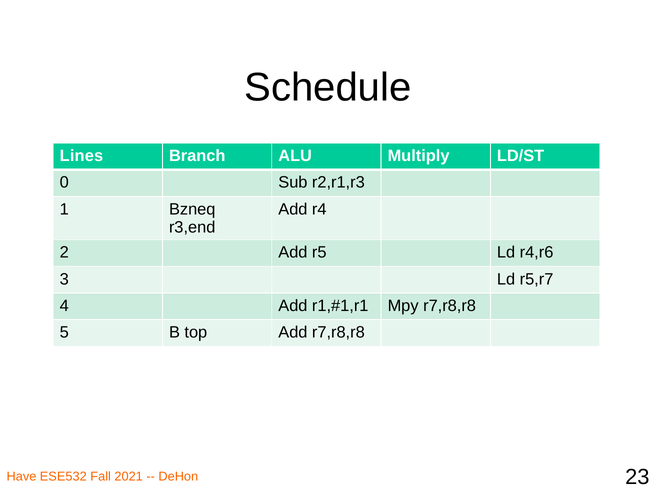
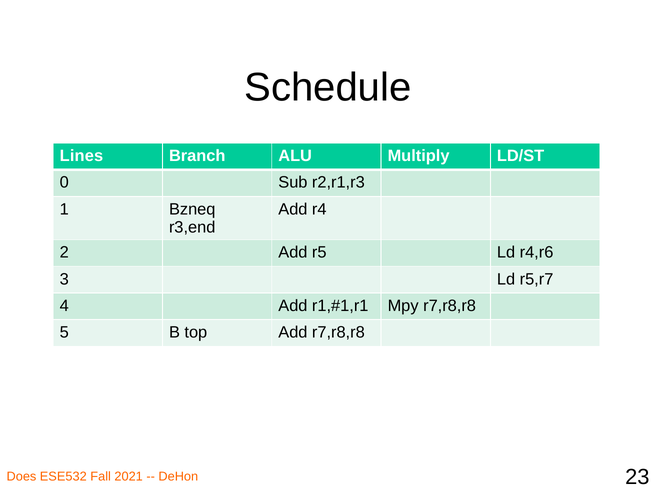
Have: Have -> Does (21, 477)
